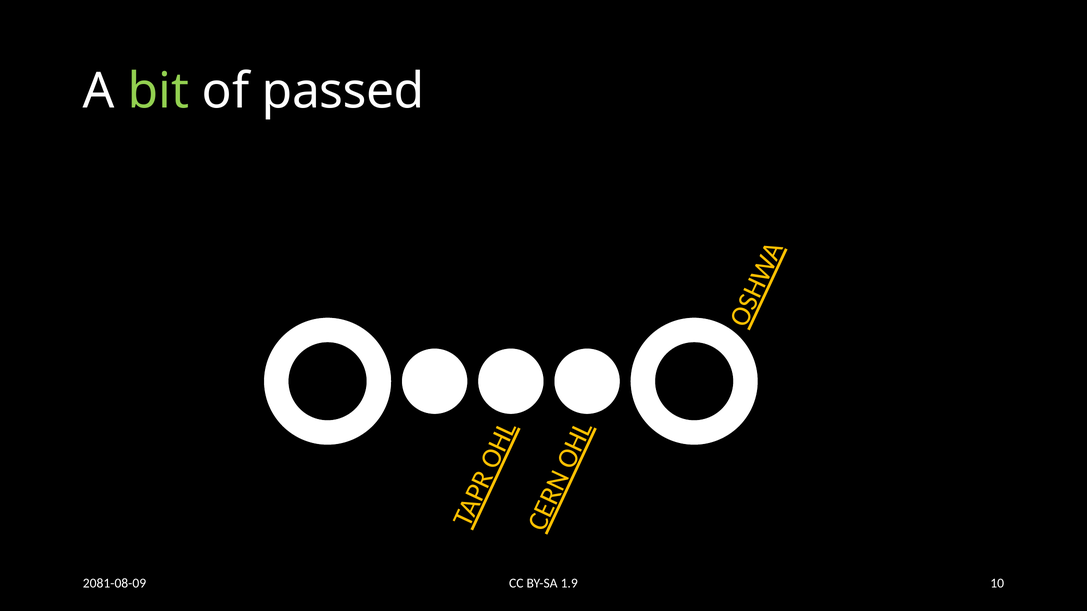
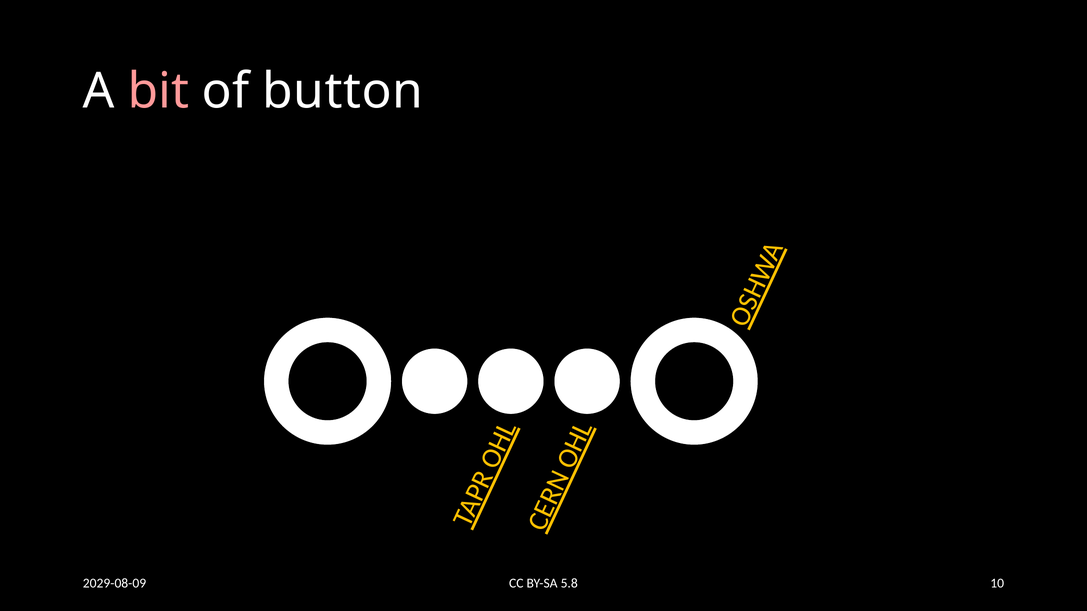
bit colour: light green -> pink (158, 91)
passed: passed -> button (343, 91)
1.9: 1.9 -> 5.8 (569, 584)
2081-08-09: 2081-08-09 -> 2029-08-09 (115, 584)
